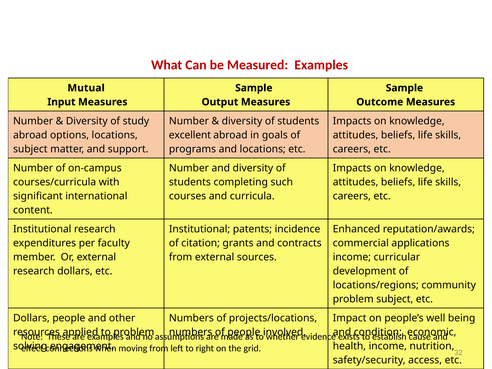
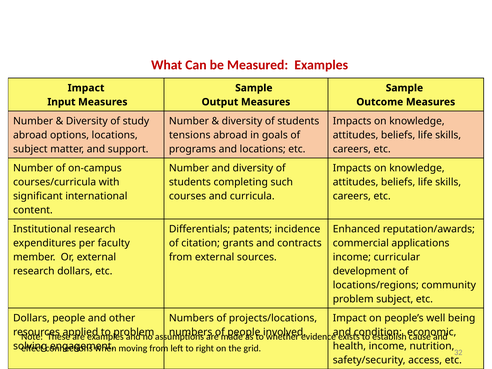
Mutual: Mutual -> Impact (86, 88)
excellent: excellent -> tensions (190, 135)
Institutional: Institutional -> Differentials (200, 229)
